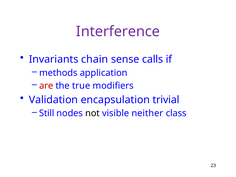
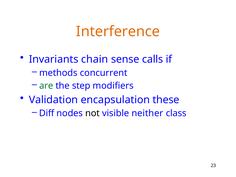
Interference colour: purple -> orange (118, 31)
application: application -> concurrent (104, 73)
are colour: red -> green (46, 86)
true: true -> step (81, 86)
trivial: trivial -> these (166, 100)
Still: Still -> Diff (47, 113)
